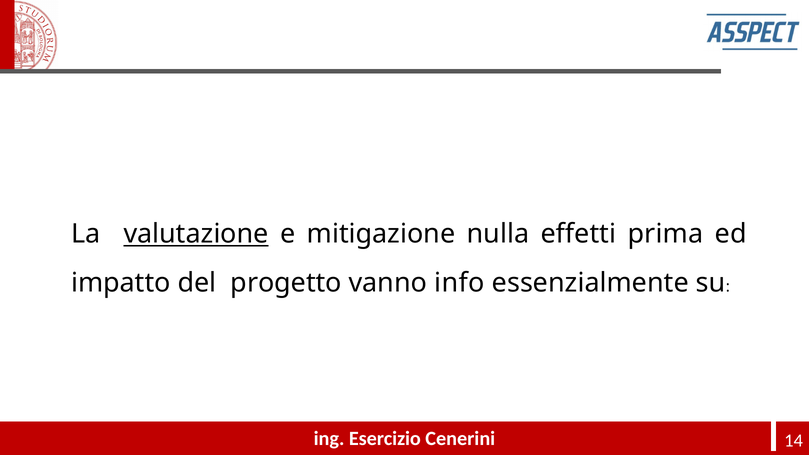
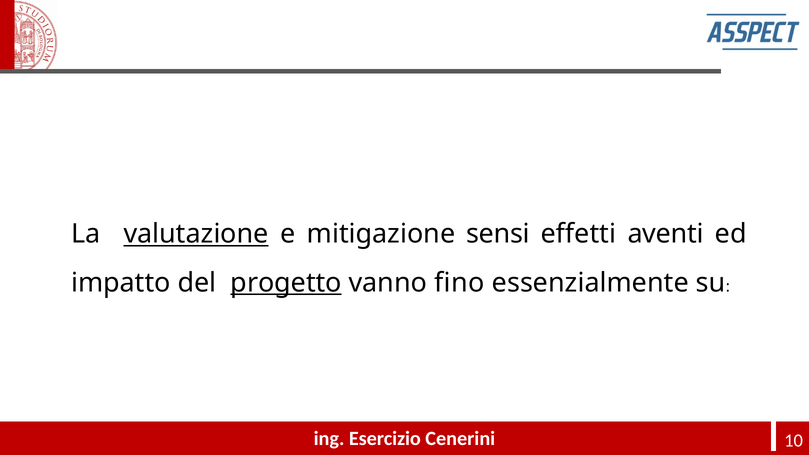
nulla: nulla -> sensi (498, 234)
prima: prima -> aventi (666, 234)
progetto underline: none -> present (286, 283)
info: info -> fino (459, 283)
14: 14 -> 10 (794, 441)
